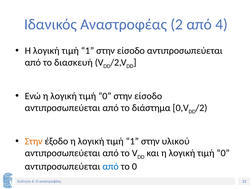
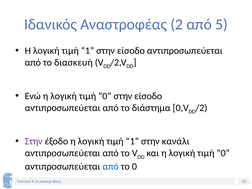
από 4: 4 -> 5 (221, 24)
Στην colour: orange -> purple (34, 141)
υλικού: υλικού -> κανάλι (176, 141)
